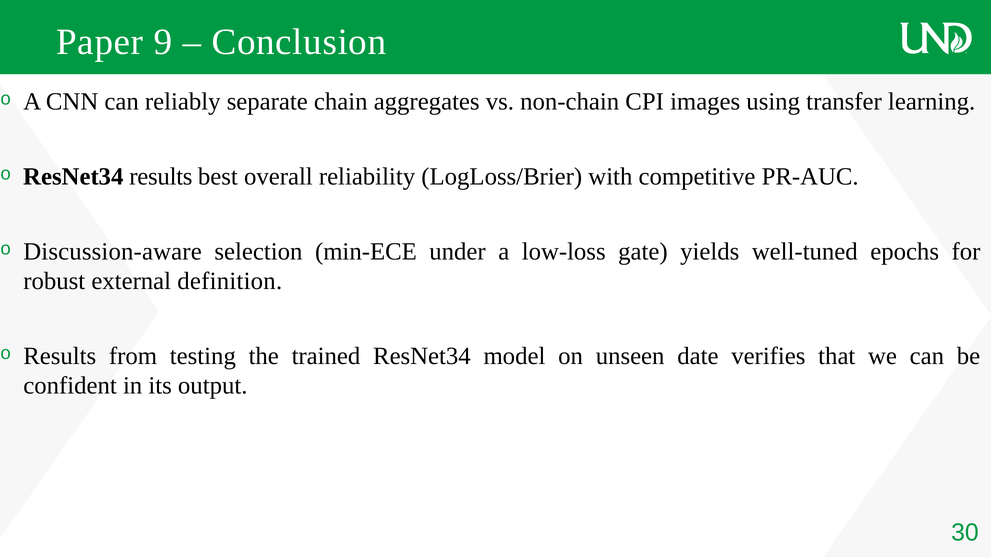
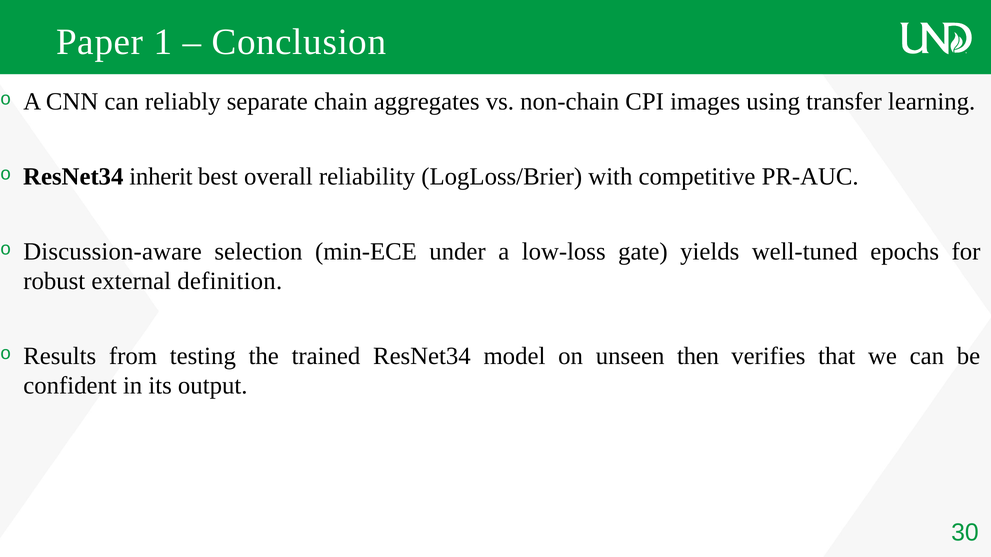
9: 9 -> 1 (163, 42)
ResNet34 results: results -> inherit (161, 177)
date: date -> then (698, 356)
